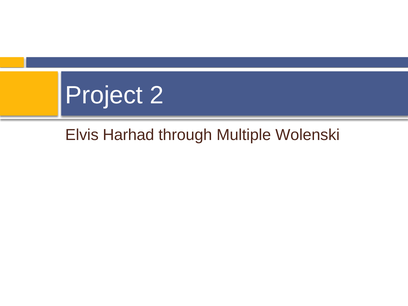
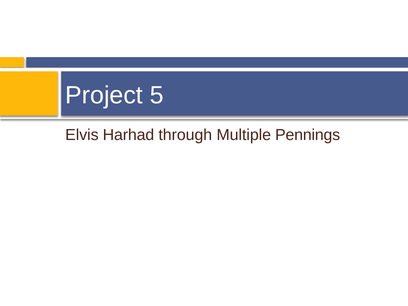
2: 2 -> 5 (157, 95)
Wolenski: Wolenski -> Pennings (308, 135)
